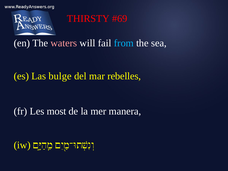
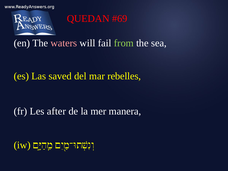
THIRSTY: THIRSTY -> QUEDAN (88, 19)
from colour: light blue -> light green (124, 43)
bulge: bulge -> saved (60, 76)
most: most -> after (56, 111)
